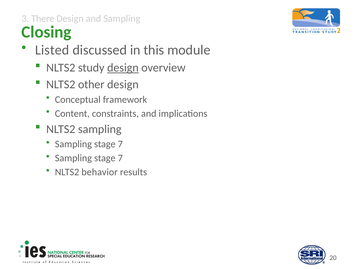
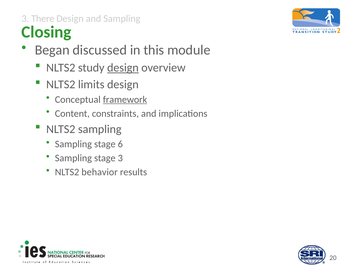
Listed: Listed -> Began (52, 50)
other: other -> limits (91, 84)
framework underline: none -> present (125, 99)
7: 7 -> 6 (120, 144)
7: 7 -> 3 (120, 158)
